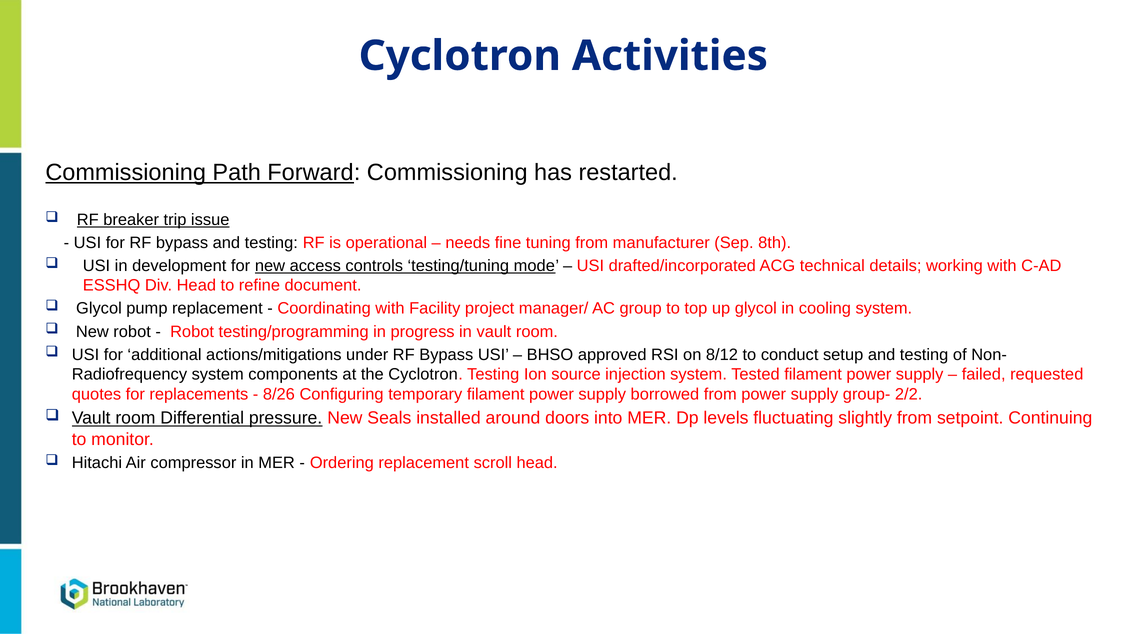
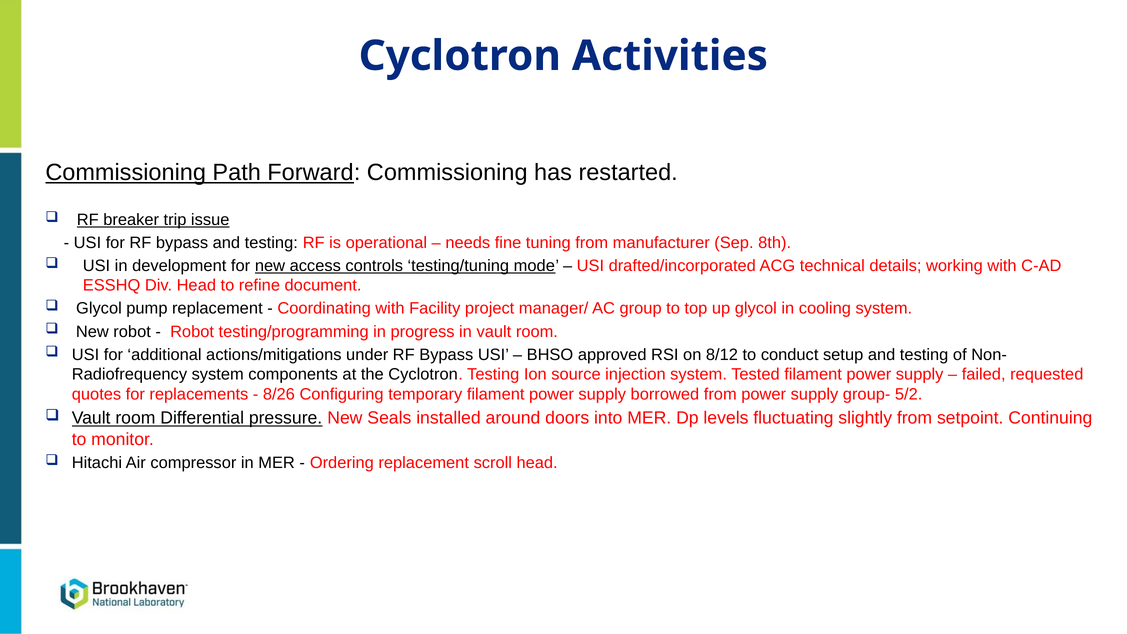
2/2: 2/2 -> 5/2 (909, 394)
